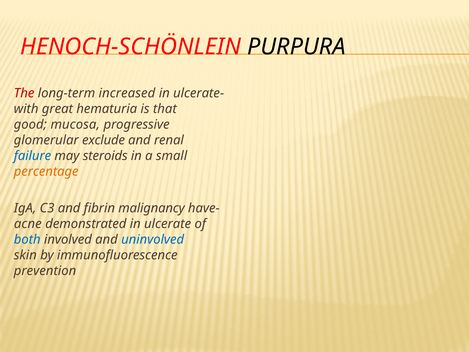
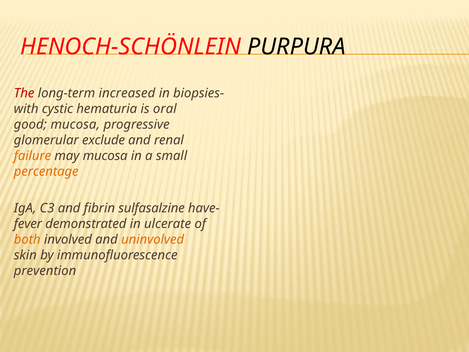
ulcerate: ulcerate -> biopsies (197, 93)
great: great -> cystic (57, 109)
that: that -> oral (165, 109)
failure colour: blue -> orange (32, 156)
may steroids: steroids -> mucosa (105, 156)
malignancy: malignancy -> sulfasalzine (152, 208)
acne: acne -> fever (28, 224)
both colour: blue -> orange (27, 239)
uninvolved colour: blue -> orange (153, 239)
